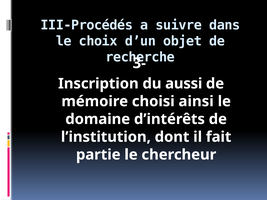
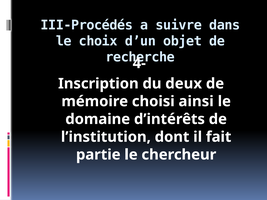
3-: 3- -> 4- (139, 63)
aussi: aussi -> deux (184, 84)
